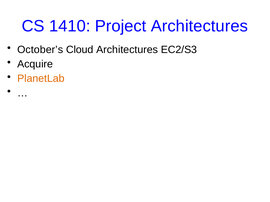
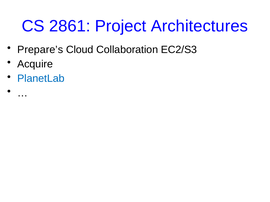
1410: 1410 -> 2861 (70, 26)
October’s: October’s -> Prepare’s (40, 50)
Cloud Architectures: Architectures -> Collaboration (127, 50)
PlanetLab colour: orange -> blue (41, 79)
